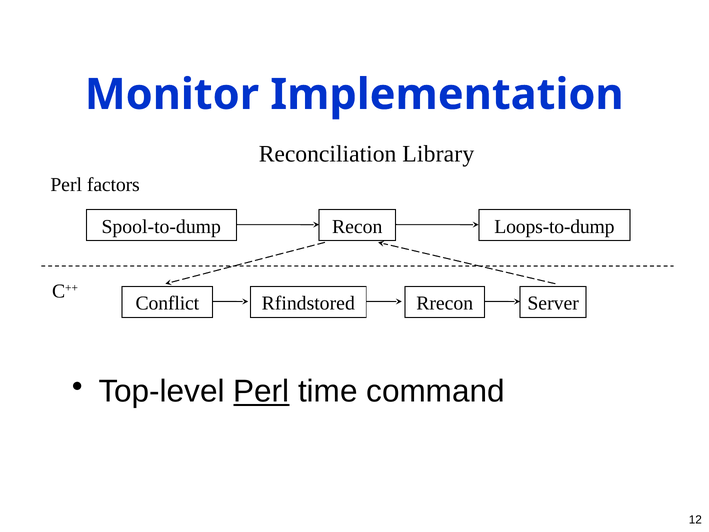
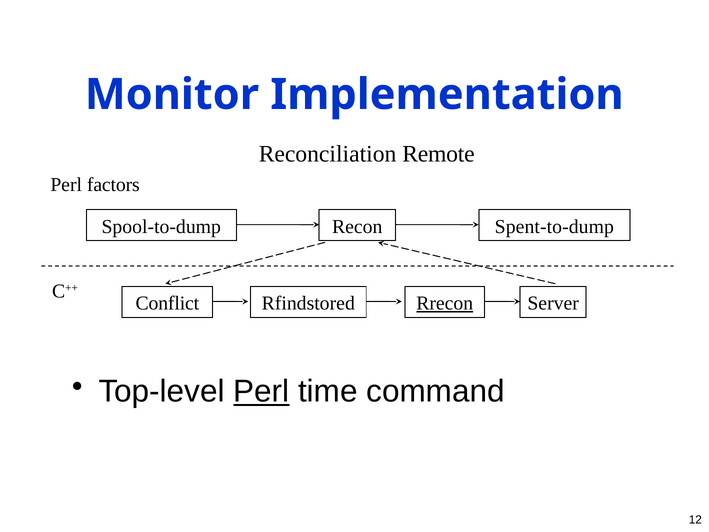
Library: Library -> Remote (438, 154)
Loops-to-dump: Loops-to-dump -> Spent-to-dump (554, 226)
Rrecon underline: none -> present (445, 303)
